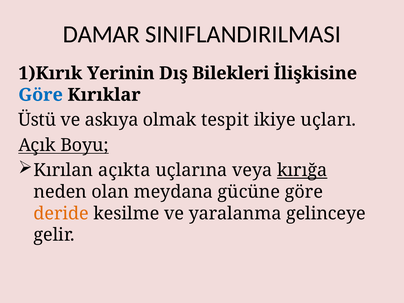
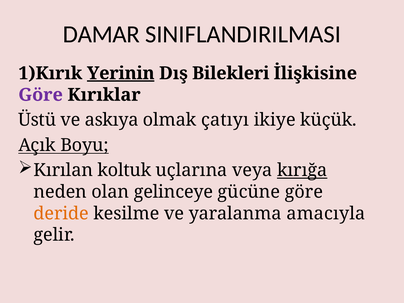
Yerinin underline: none -> present (121, 73)
Göre colour: blue -> purple (41, 95)
tespit: tespit -> çatıyı (225, 120)
uçları: uçları -> küçük (328, 120)
açıkta: açıkta -> koltuk (125, 170)
meydana: meydana -> gelinceye (173, 192)
gelinceye: gelinceye -> amacıyla (326, 213)
